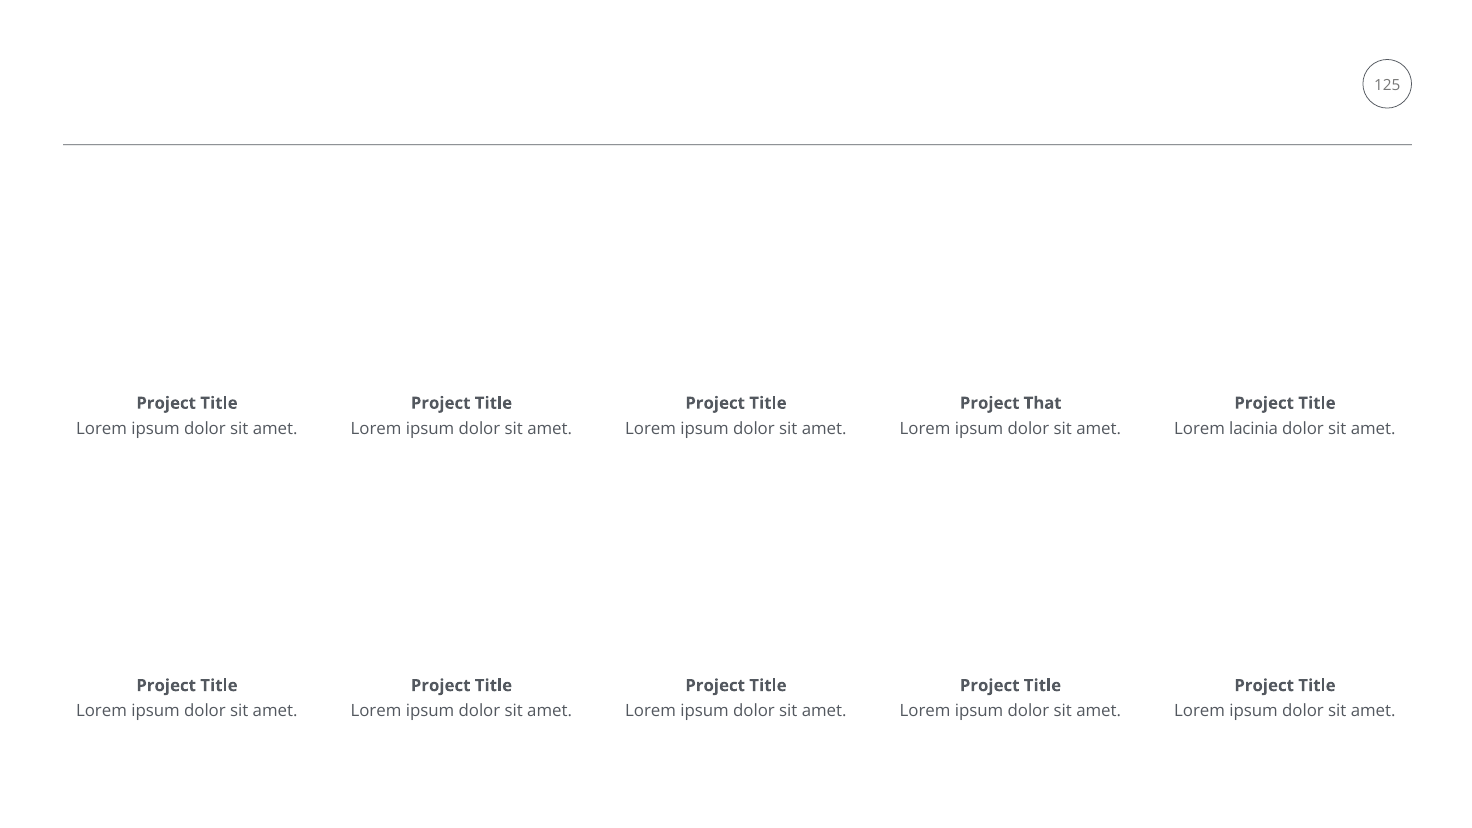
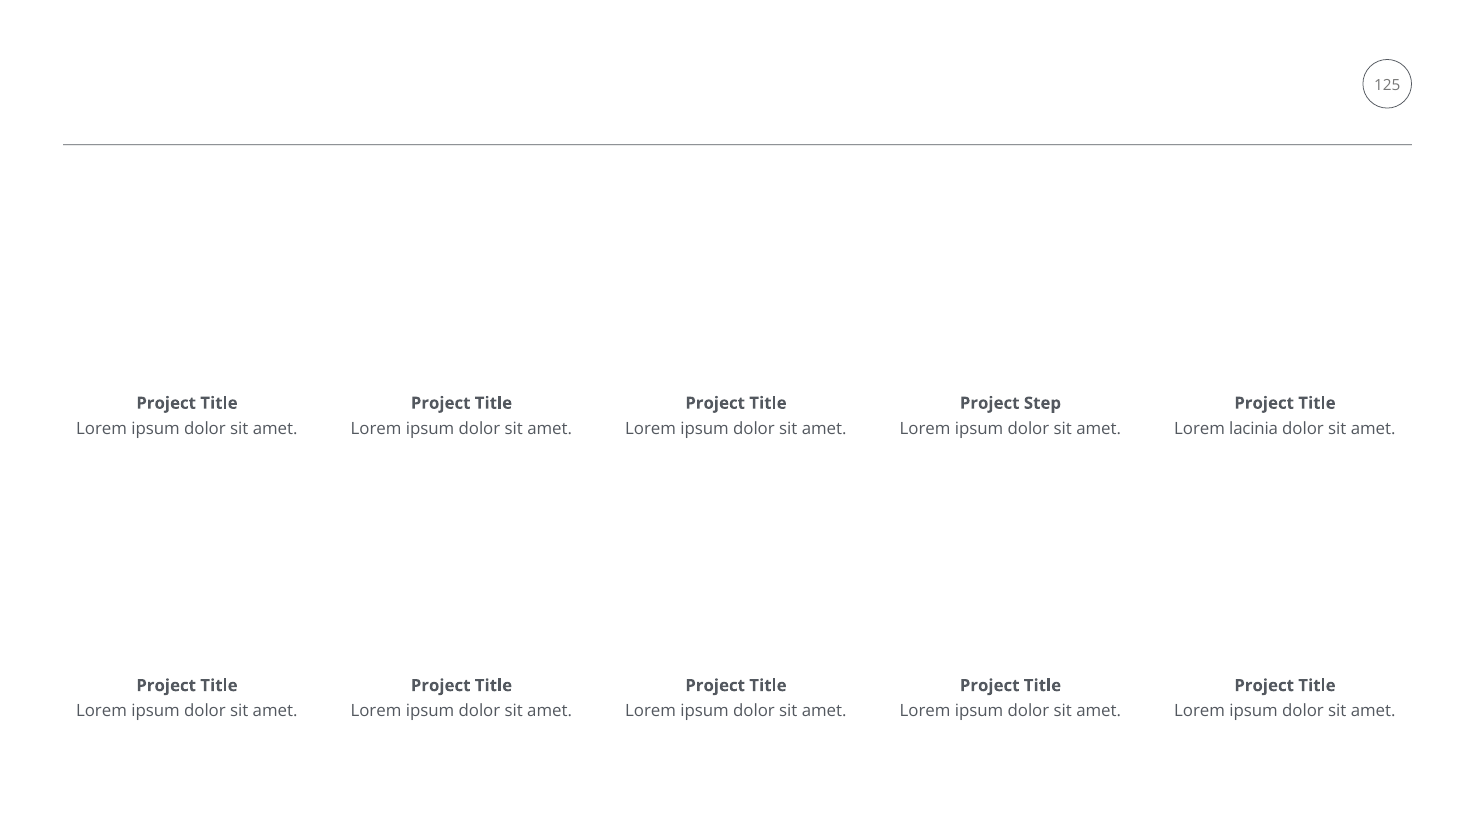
That: That -> Step (1042, 403)
